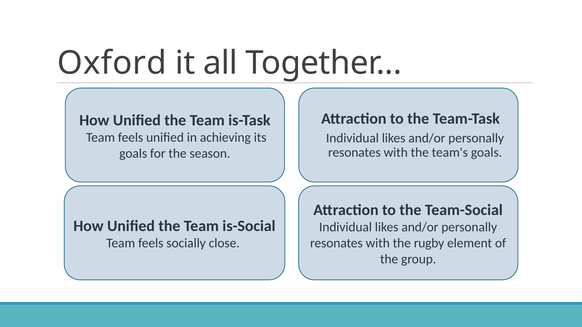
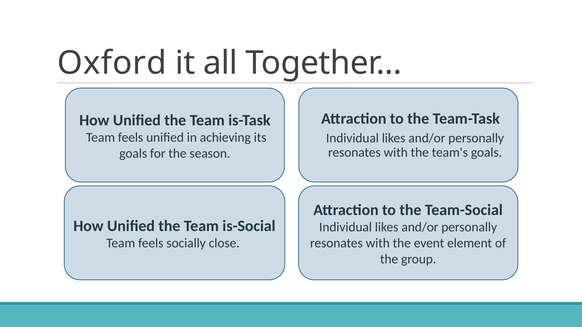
rugby: rugby -> event (429, 243)
